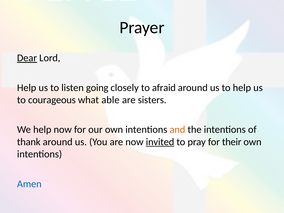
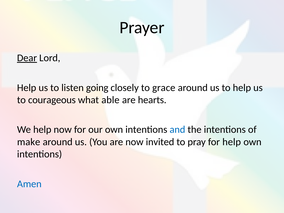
afraid: afraid -> grace (164, 88)
sisters: sisters -> hearts (152, 100)
and colour: orange -> blue (177, 130)
thank: thank -> make (29, 142)
invited underline: present -> none (160, 142)
for their: their -> help (232, 142)
